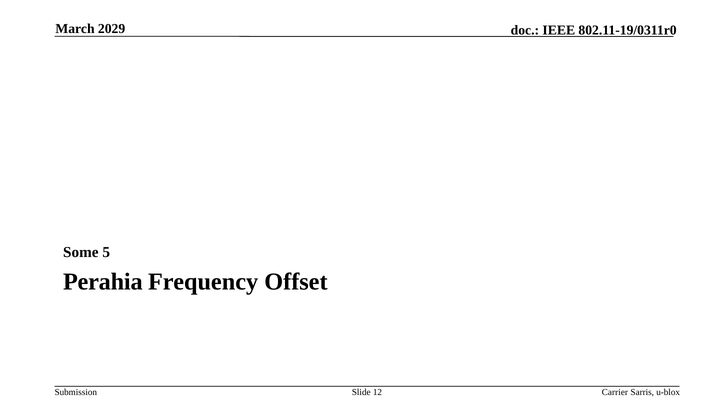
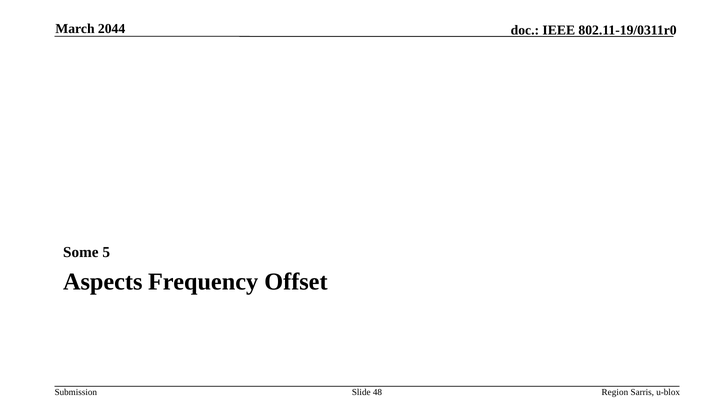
2029: 2029 -> 2044 (112, 29)
Perahia: Perahia -> Aspects (103, 282)
12: 12 -> 48 (377, 393)
Carrier: Carrier -> Region (615, 393)
